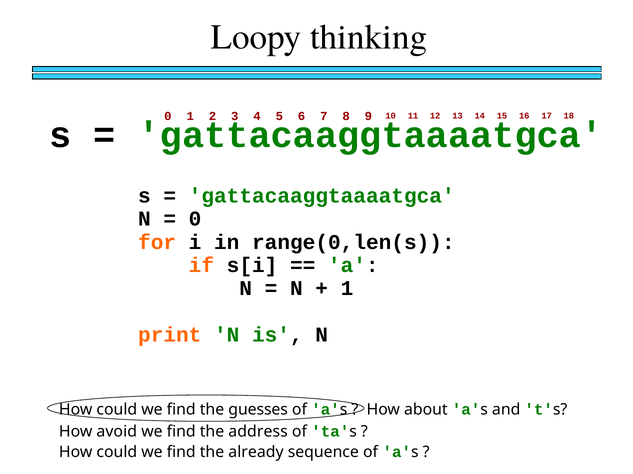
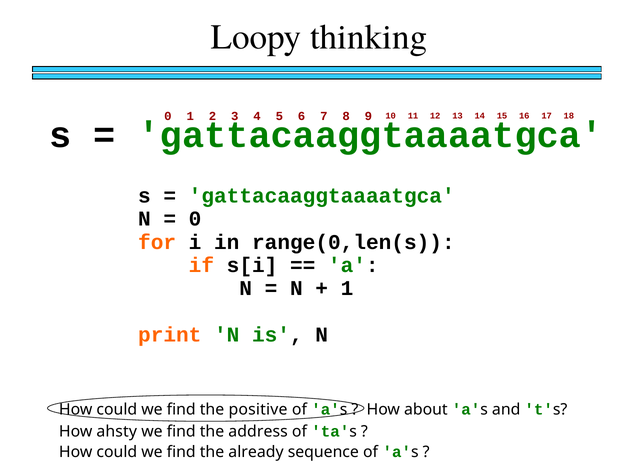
guesses: guesses -> positive (258, 410)
avoid: avoid -> ahsty (117, 432)
